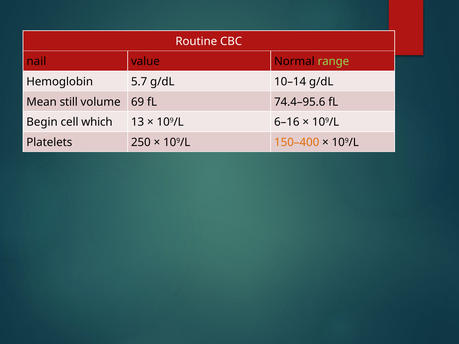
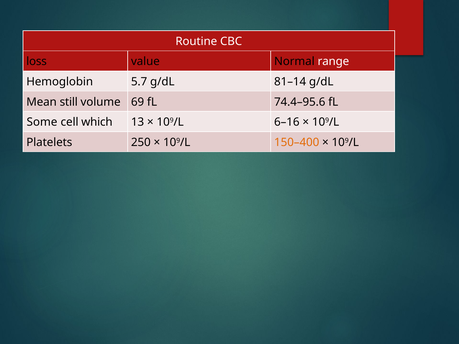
nail: nail -> loss (37, 62)
range colour: light green -> white (333, 62)
10–14: 10–14 -> 81–14 (290, 82)
Begin: Begin -> Some (42, 122)
